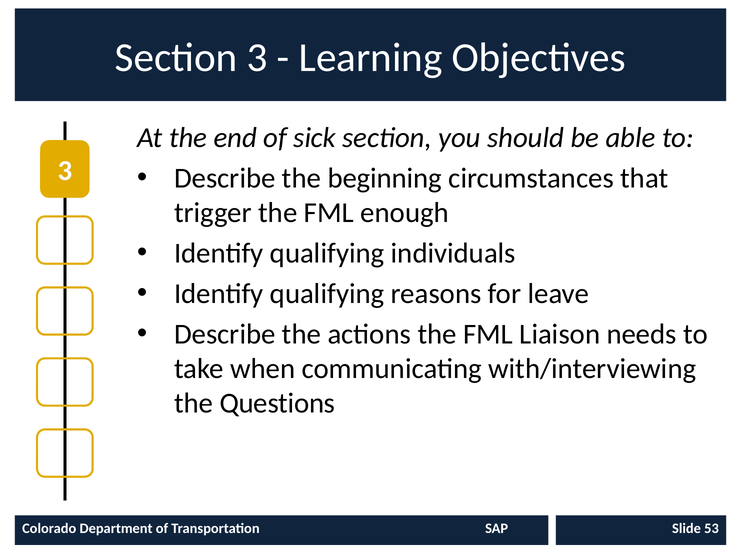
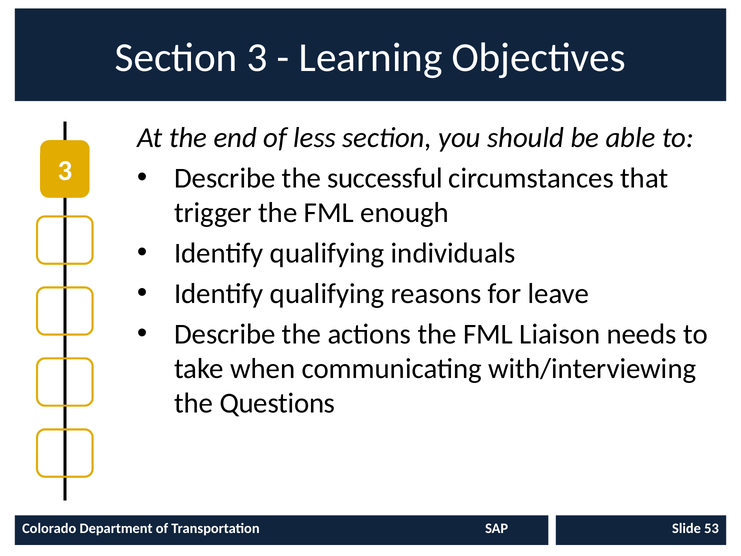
sick: sick -> less (315, 138)
beginning: beginning -> successful (385, 178)
